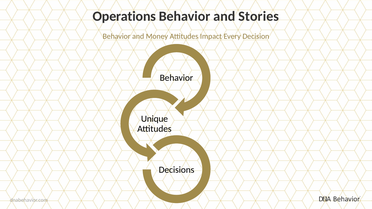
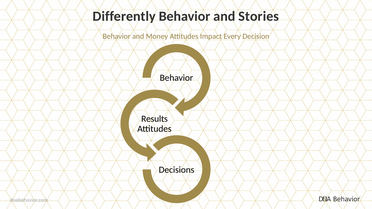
Operations: Operations -> Differently (124, 16)
Unique: Unique -> Results (154, 119)
